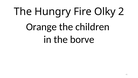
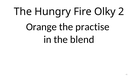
children: children -> practise (92, 27)
borve: borve -> blend (82, 39)
